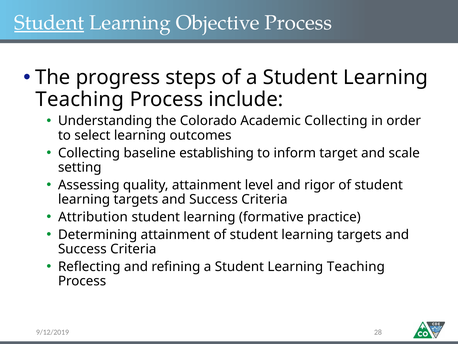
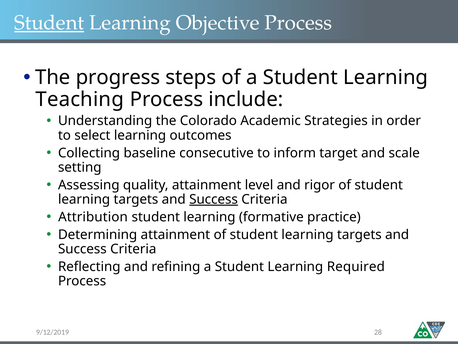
Academic Collecting: Collecting -> Strategies (336, 121)
establishing: establishing -> consecutive (217, 153)
Success underline: none -> present (214, 199)
Teaching: Teaching -> Required (356, 266)
